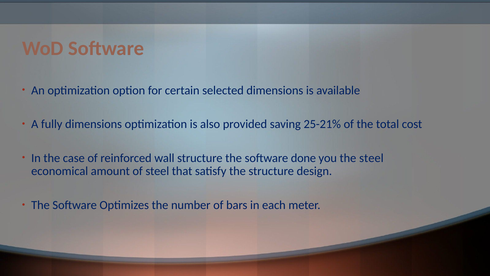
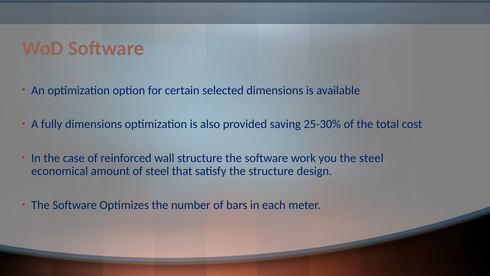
25-21%: 25-21% -> 25-30% (322, 124)
done: done -> work (303, 158)
